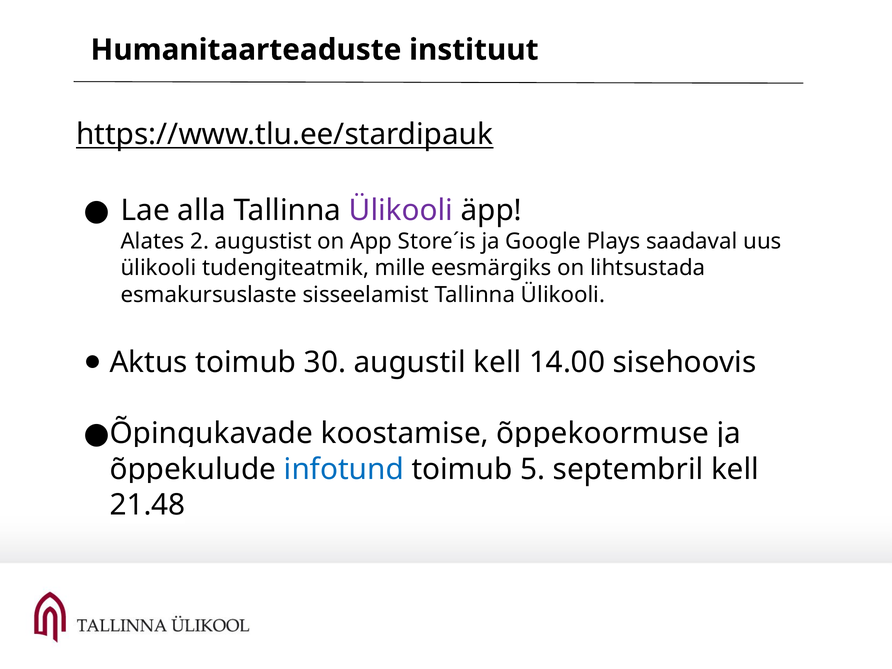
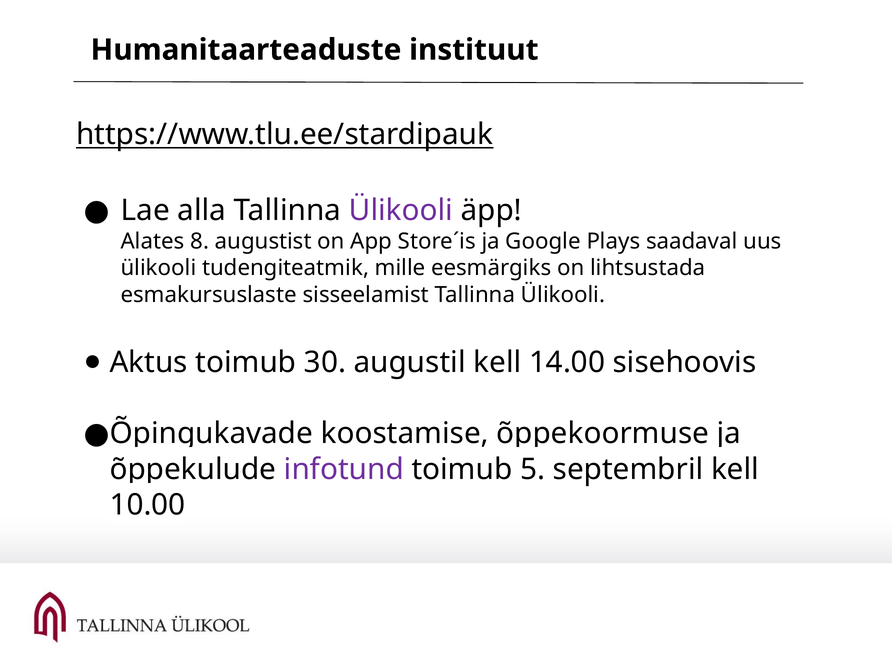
2: 2 -> 8 (200, 241)
infotund colour: blue -> purple (344, 469)
21.48: 21.48 -> 10.00 (148, 505)
